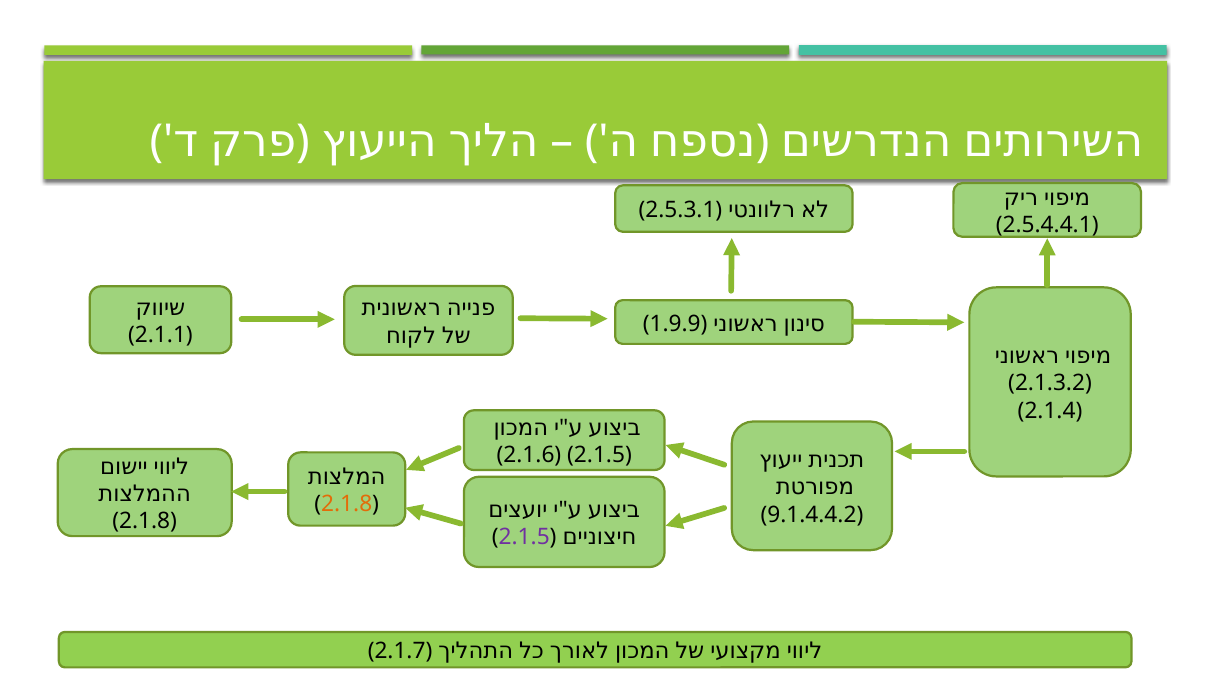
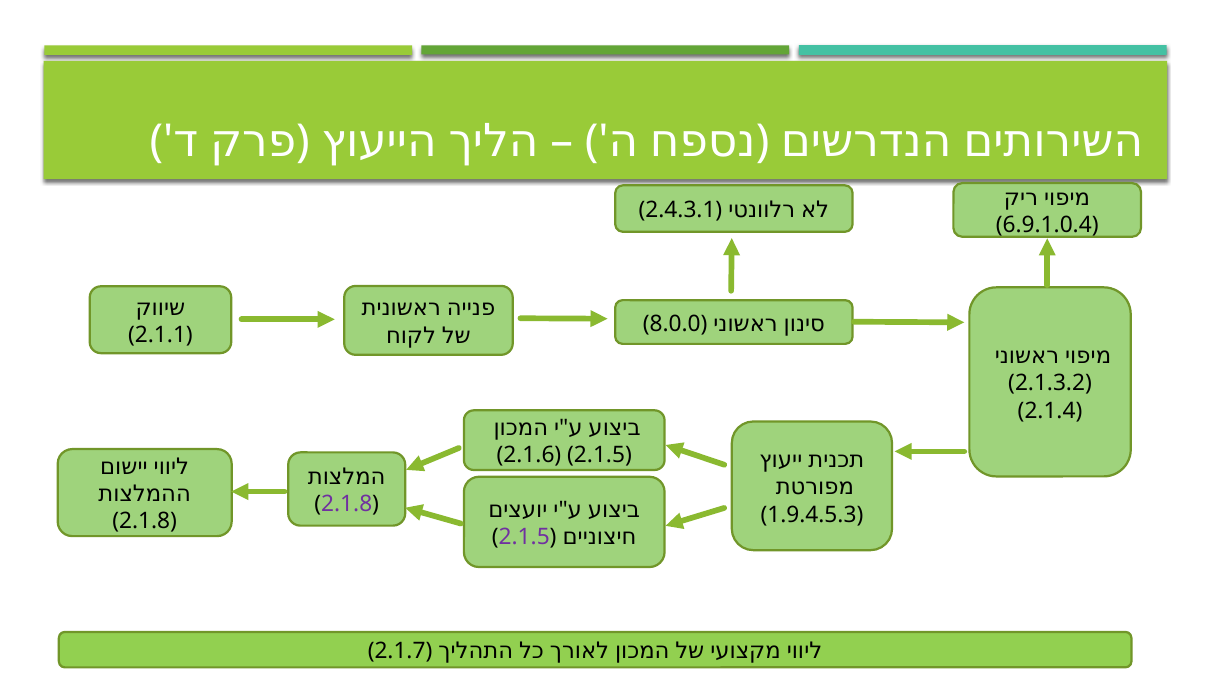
2.5.3.1: 2.5.3.1 -> 2.4.3.1 (680, 210)
2.5.4.4.1: 2.5.4.4.1 -> 6.9.1.0.4 (1047, 225)
1.9.9: 1.9.9 -> 8.0.0 (675, 324)
2.1.8 colour: orange -> purple (347, 504)
9.1.4.4.2: 9.1.4.4.2 -> 1.9.4.5.3 (812, 515)
